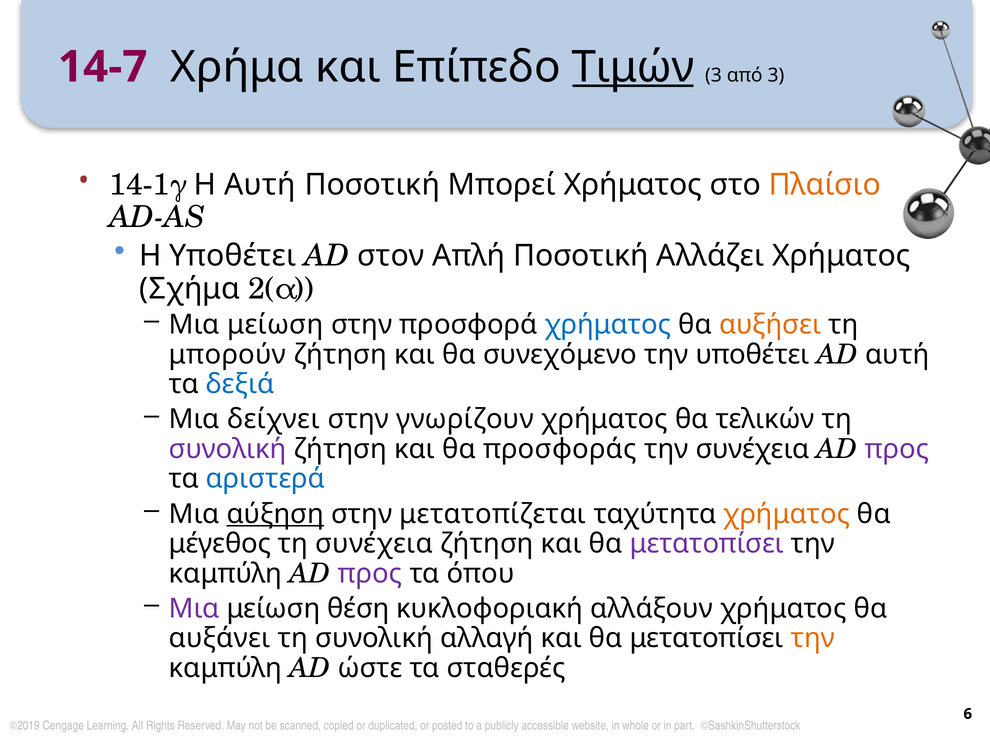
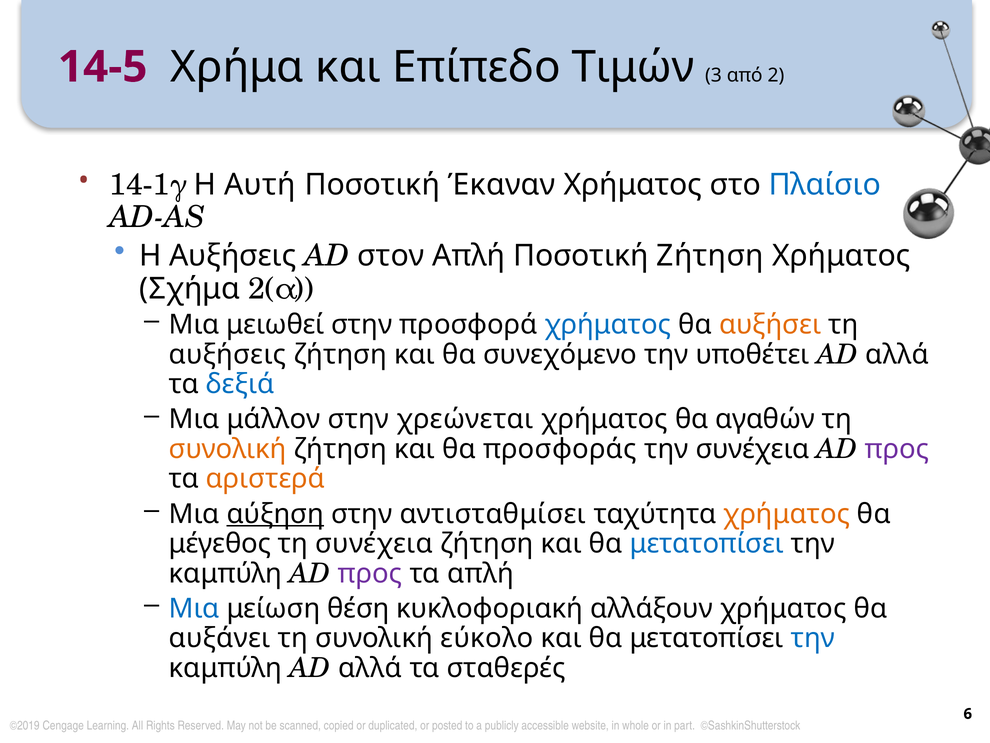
14-7: 14-7 -> 14-5 (103, 67)
Τιμών underline: present -> none (633, 67)
από 3: 3 -> 2 (776, 75)
Μπορεί: Μπορεί -> Έκαναν (502, 184)
Πλαίσιο colour: orange -> blue (825, 184)
Η Υποθέτει: Υποθέτει -> Αυξήσεις (233, 256)
Ποσοτική Αλλάζει: Αλλάζει -> Ζήτηση (710, 256)
μείωση: μείωση -> μειωθεί (275, 325)
μπορούν: μπορούν -> αυξήσεις (228, 354)
αυτή: αυτή -> αλλά (897, 354)
δείχνει: δείχνει -> μάλλον (274, 419)
γνωρίζουν: γνωρίζουν -> χρεώνεται (465, 419)
τελικών: τελικών -> αγαθών (765, 419)
συνολική colour: purple -> orange (228, 449)
αριστερά colour: blue -> orange (265, 479)
μετατοπίζεται: μετατοπίζεται -> αντισταθμίσει (493, 514)
μετατοπίσει colour: purple -> blue (707, 543)
τα όπου: όπου -> απλή (481, 573)
Μια colour: purple -> blue (194, 608)
αλλαγή: αλλαγή -> εύκολο (487, 638)
την colour: orange -> blue (813, 638)
καμπύλη AD ώστε: ώστε -> αλλά (370, 668)
